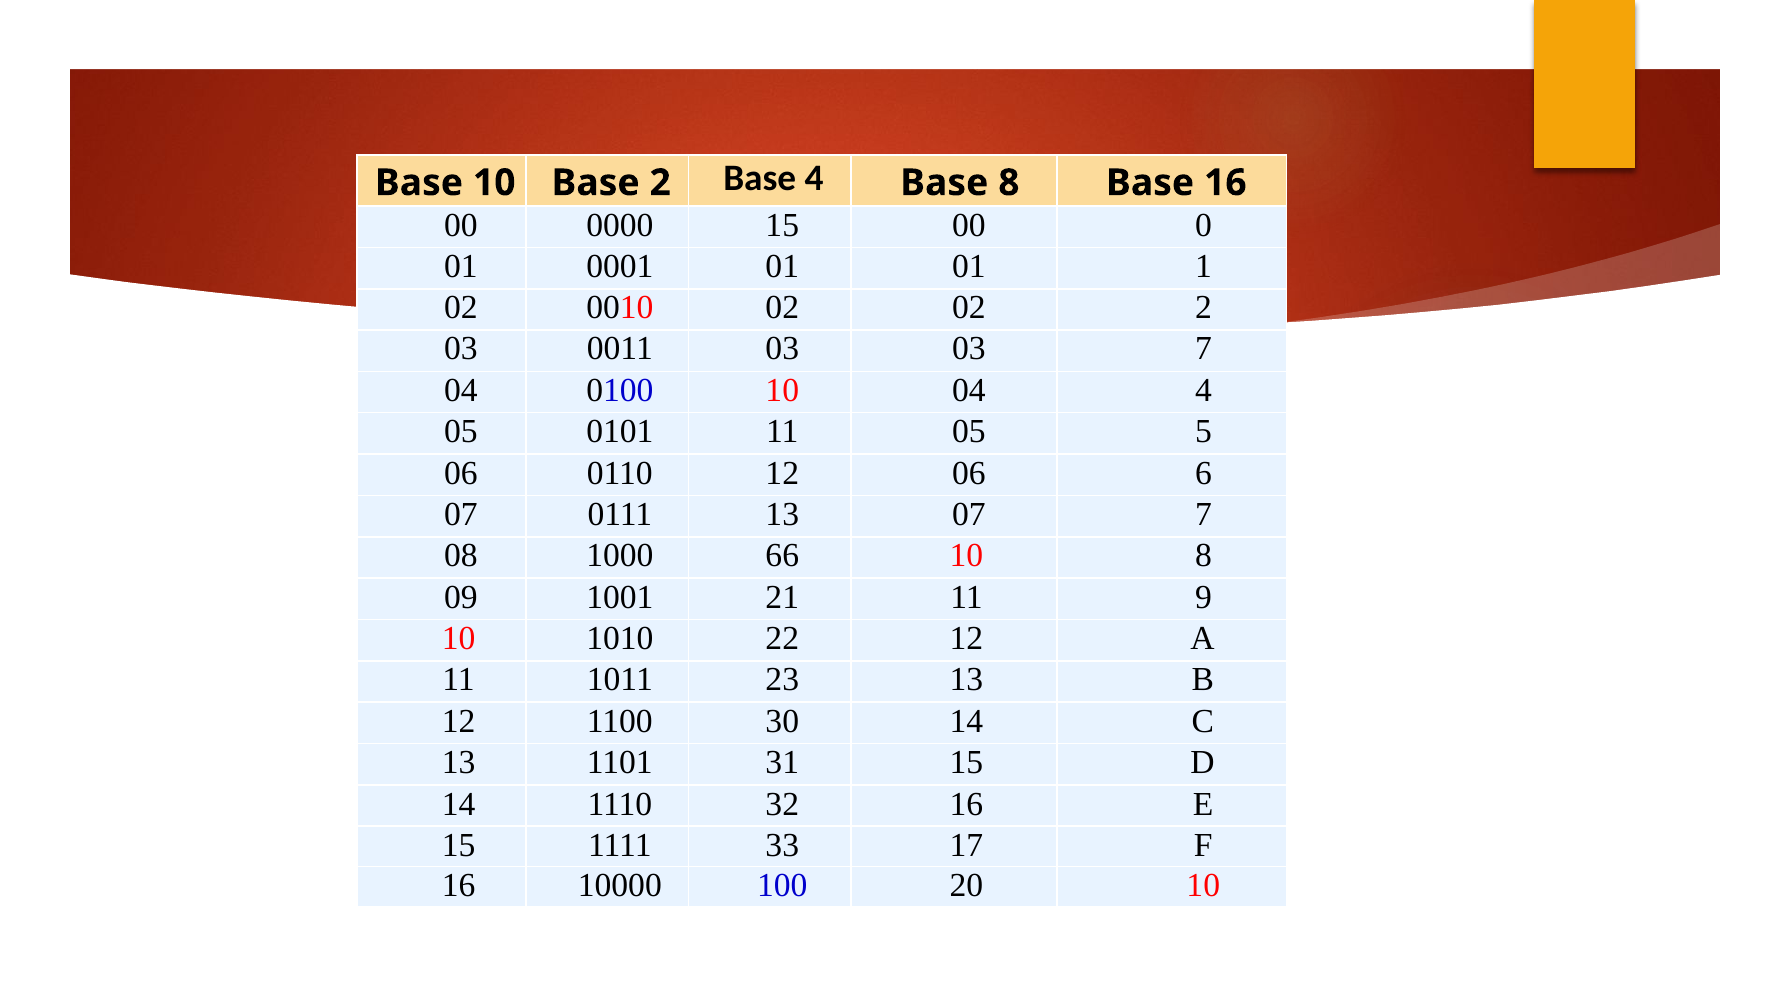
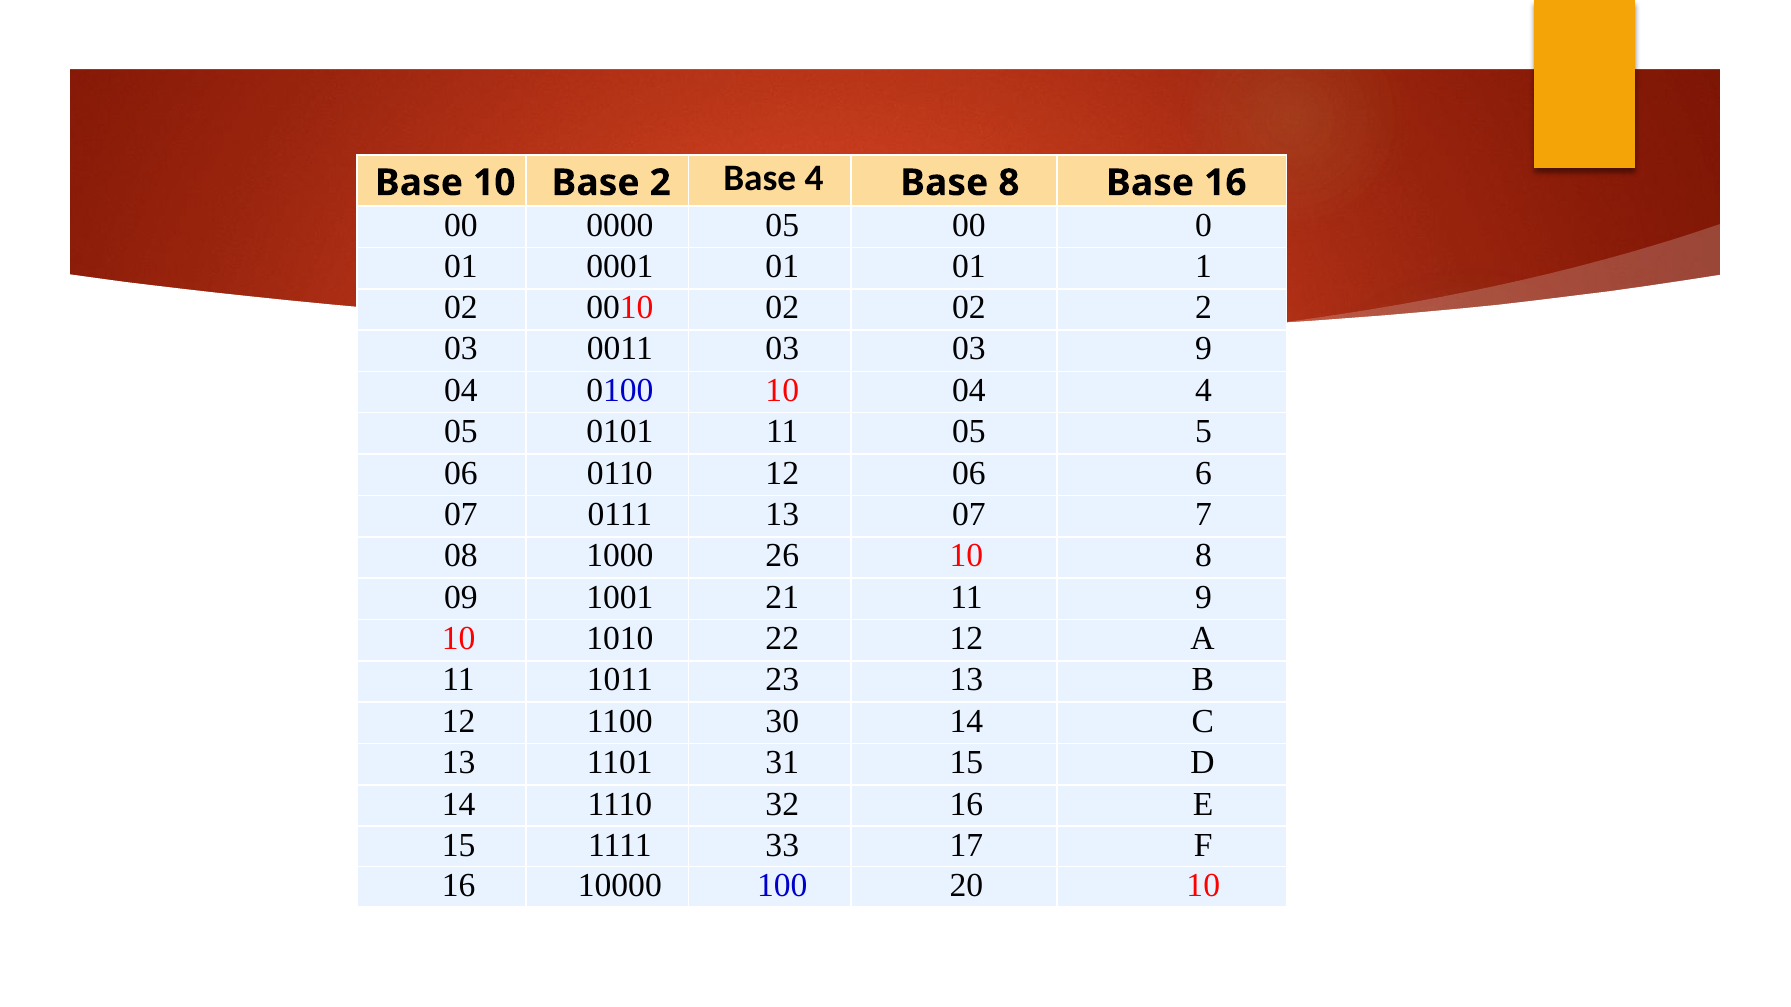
0000 15: 15 -> 05 (782, 225)
03 7: 7 -> 9 (1203, 349)
66: 66 -> 26 (782, 556)
